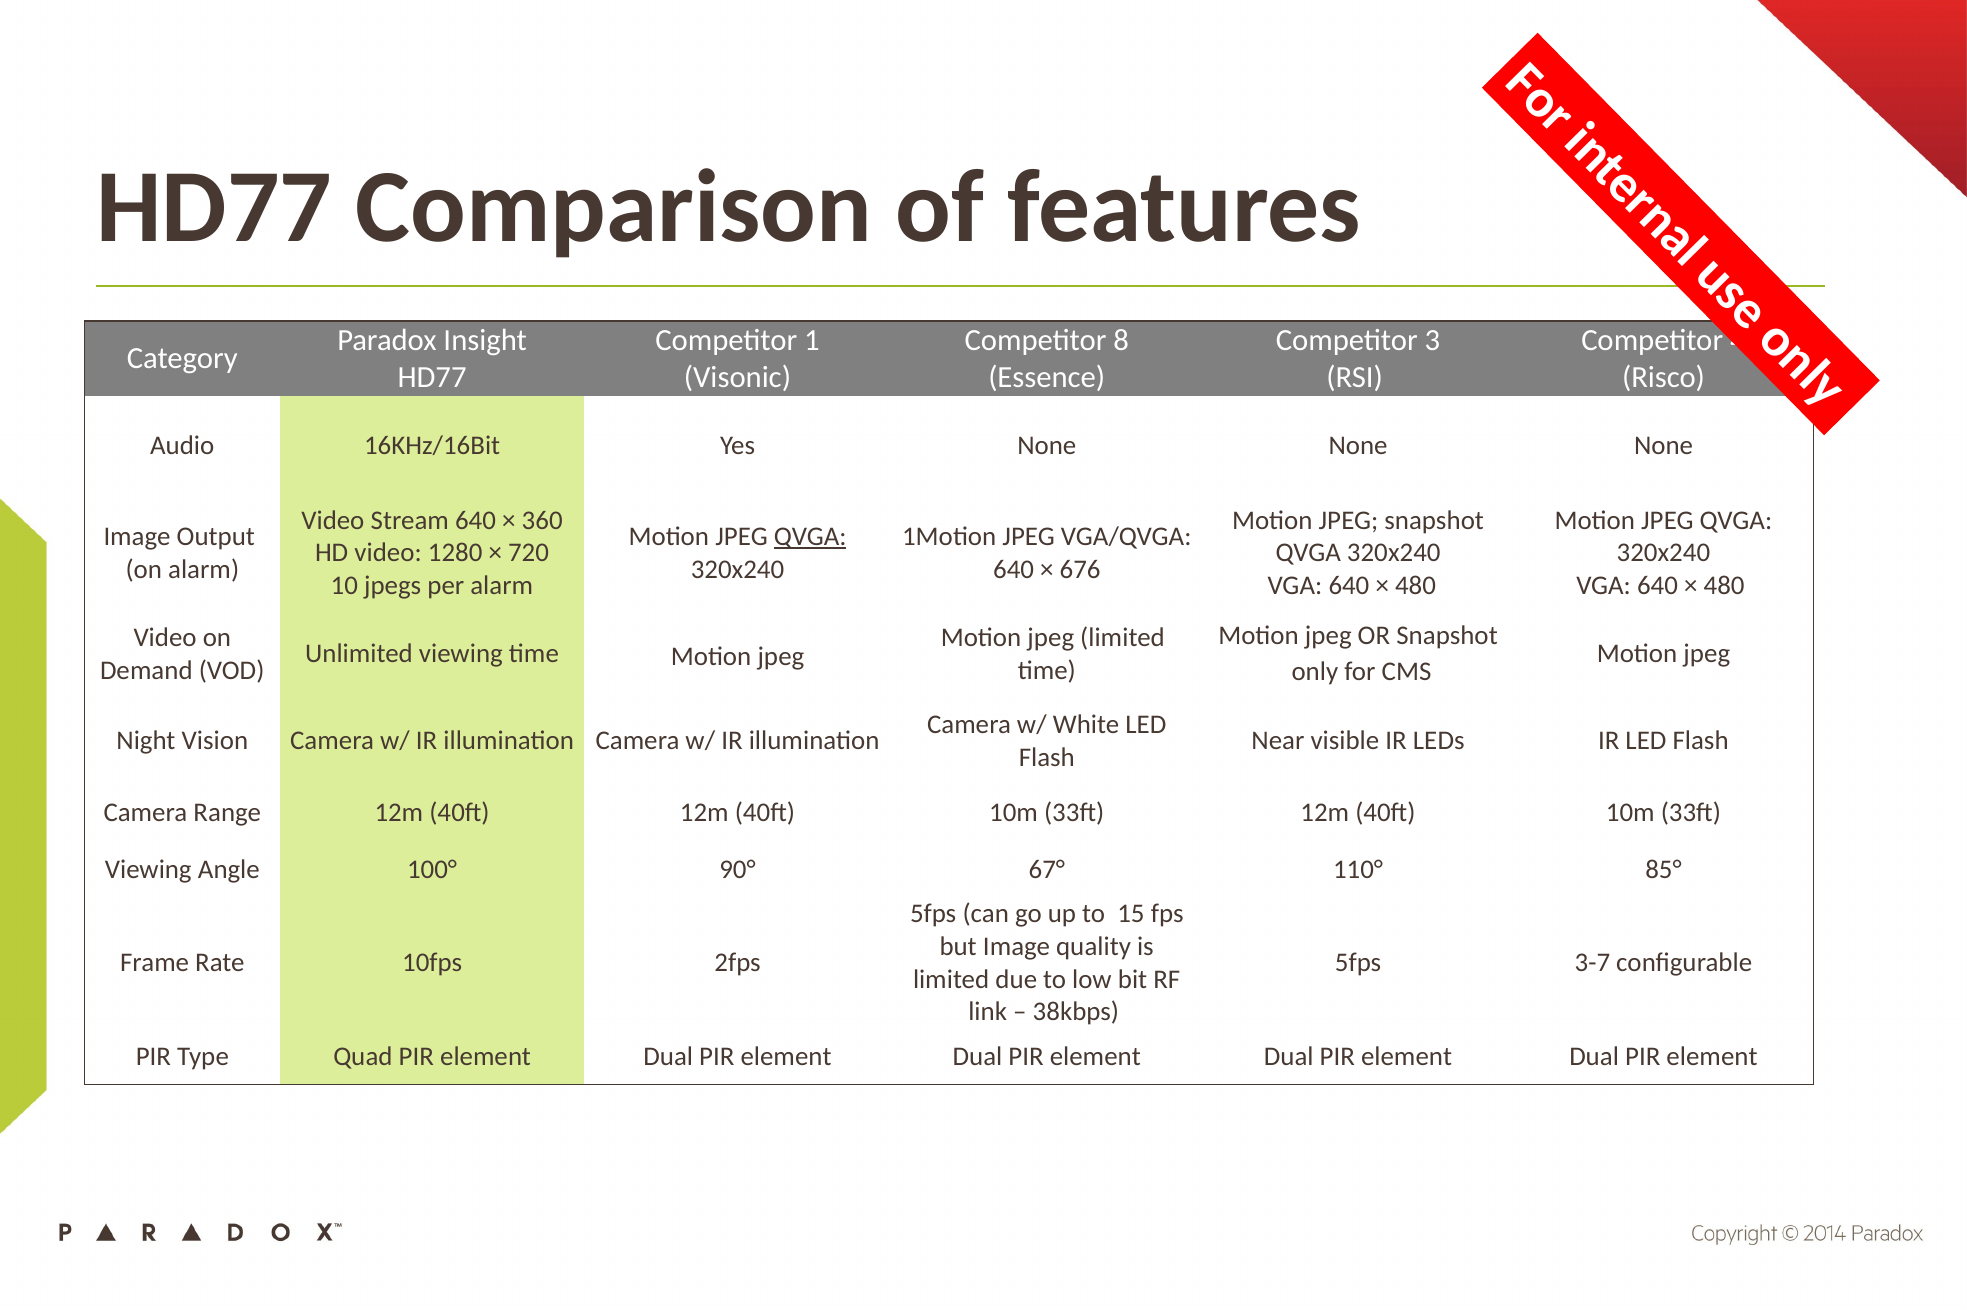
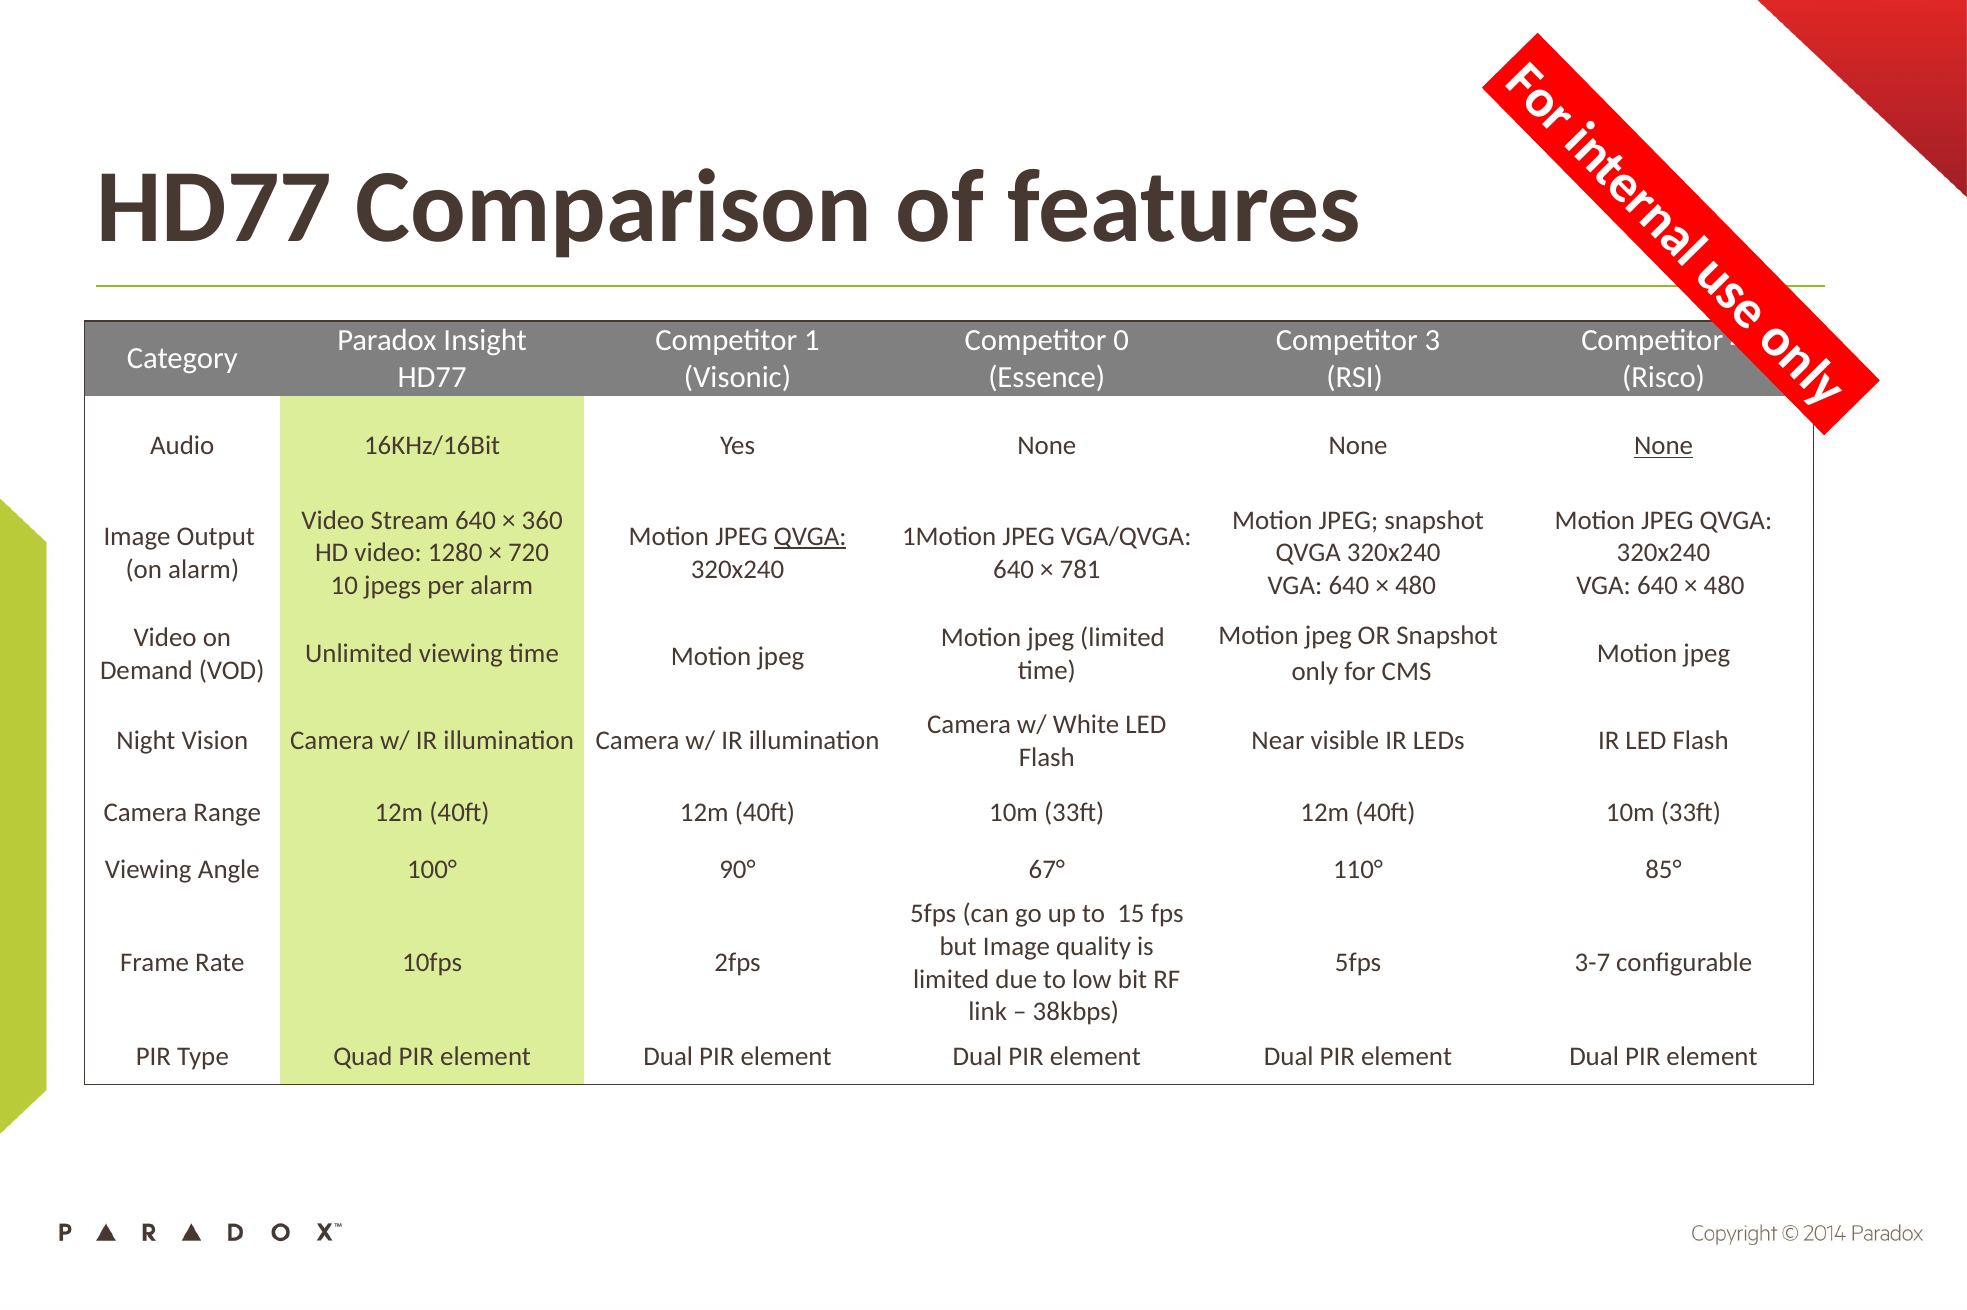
8: 8 -> 0 (1121, 340)
None underline: none -> present (1664, 446)
676: 676 -> 781 (1080, 569)
